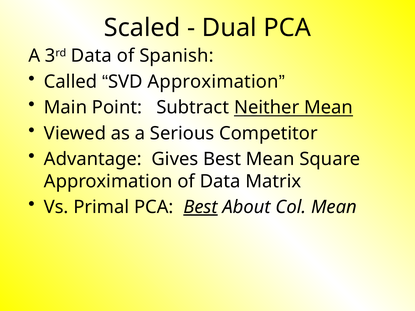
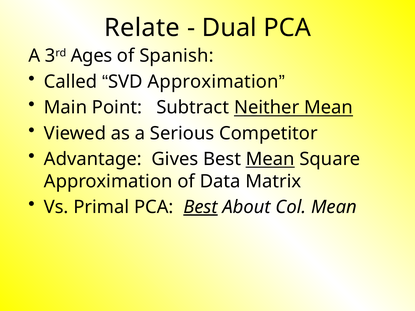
Scaled: Scaled -> Relate (142, 28)
3rd Data: Data -> Ages (92, 56)
Mean underline: none -> present (270, 159)
